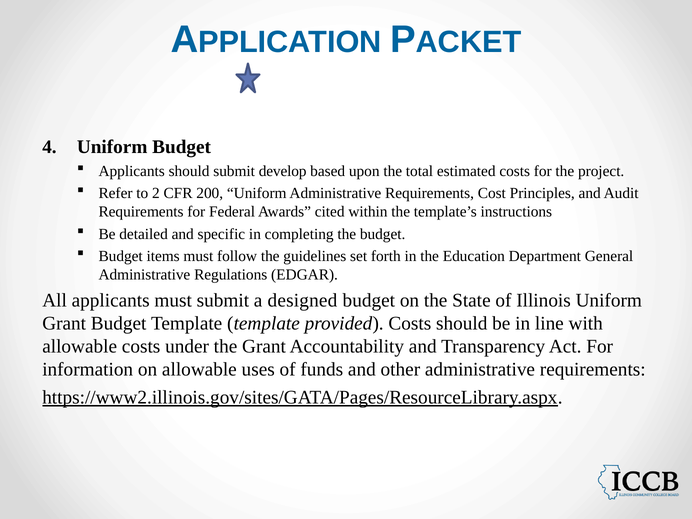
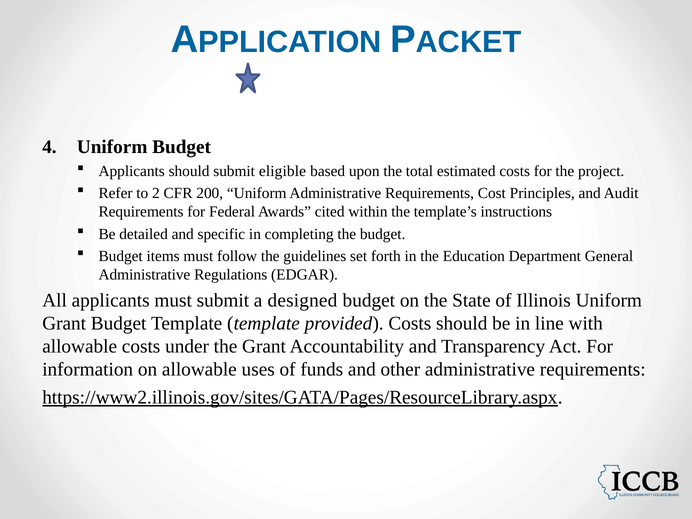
develop: develop -> eligible (282, 171)
